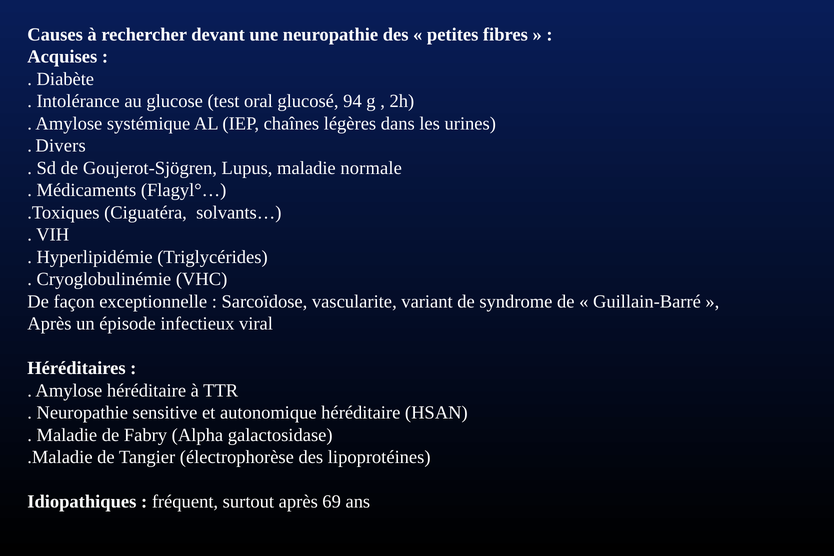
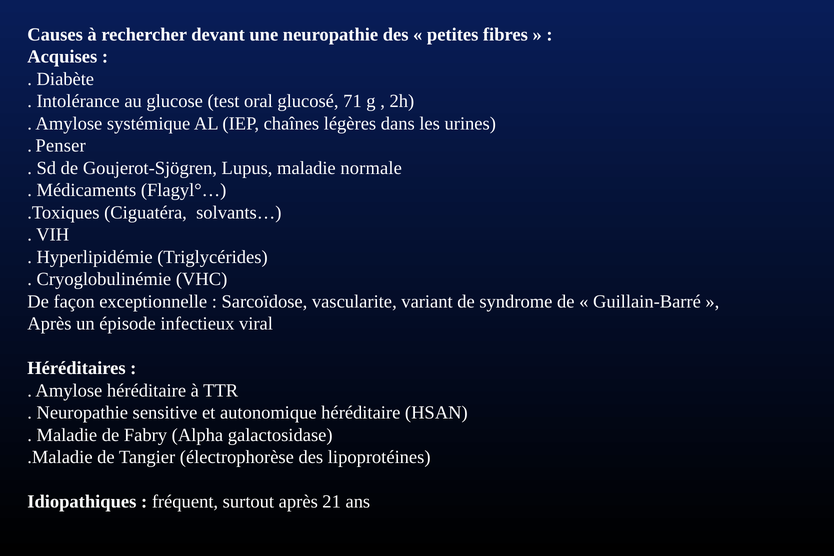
94: 94 -> 71 (353, 101)
Divers: Divers -> Penser (61, 146)
69: 69 -> 21 (332, 502)
